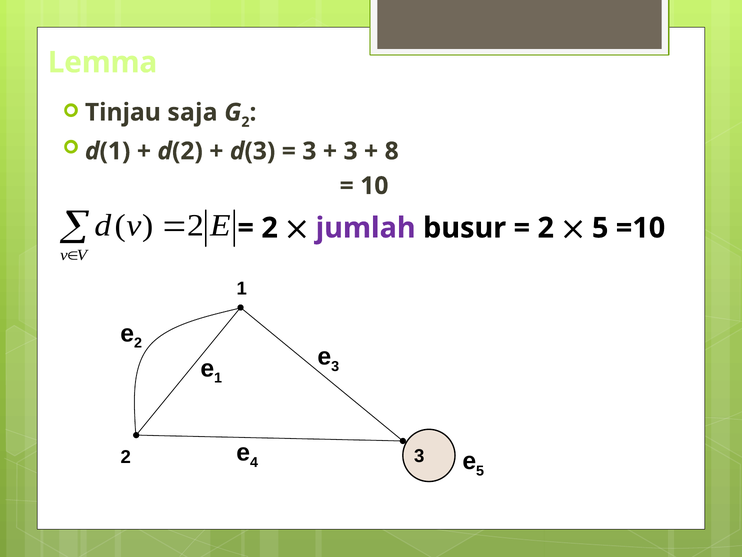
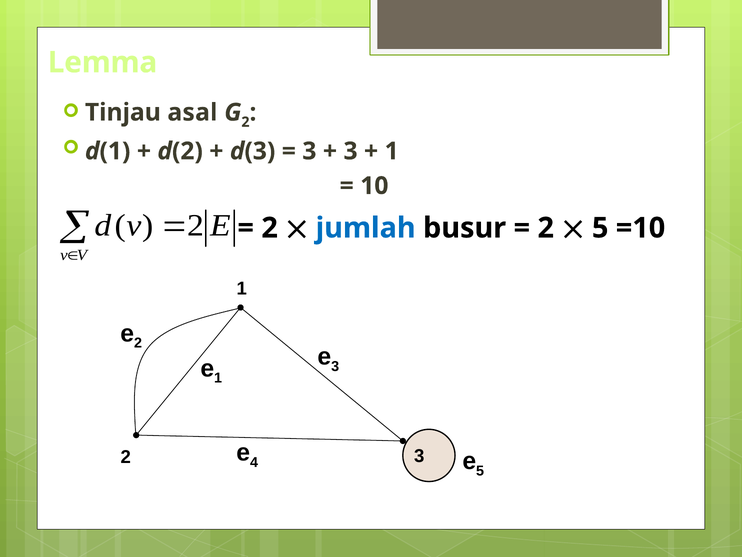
saja: saja -> asal (192, 112)
8: 8 -> 1 (392, 151)
jumlah colour: purple -> blue (366, 228)
